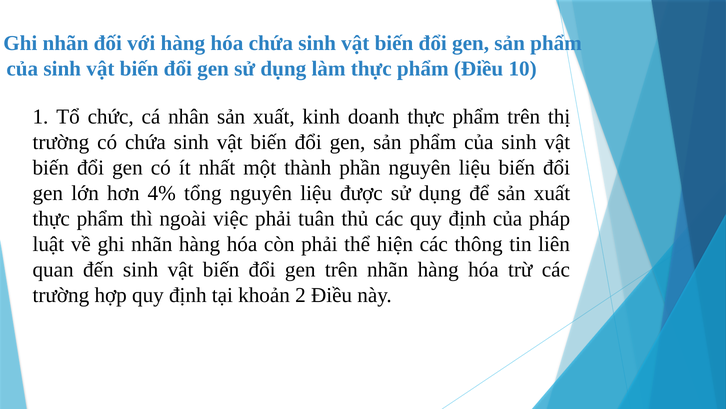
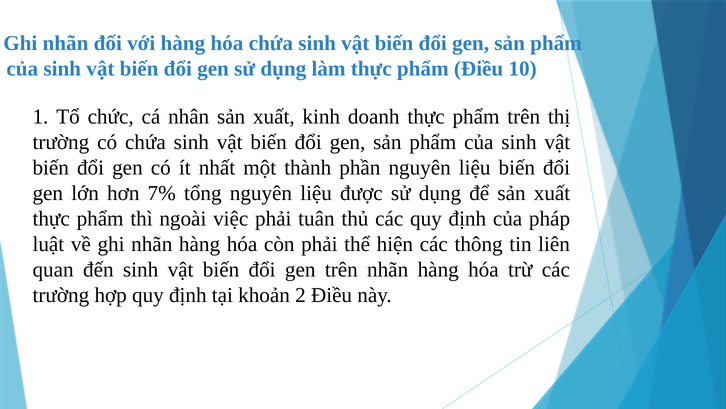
4%: 4% -> 7% (162, 193)
